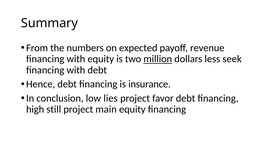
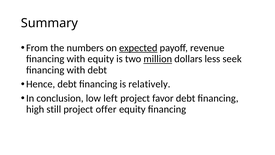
expected underline: none -> present (138, 48)
insurance: insurance -> relatively (149, 84)
lies: lies -> left (111, 98)
main: main -> offer (106, 109)
